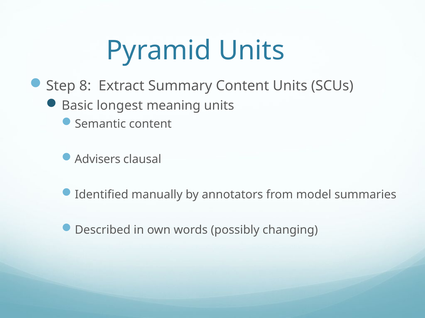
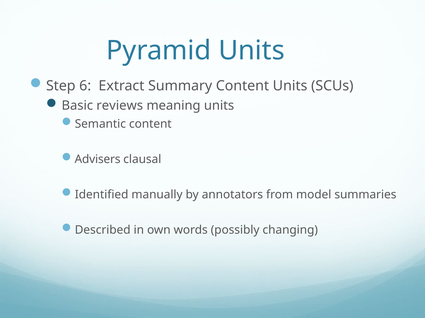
8: 8 -> 6 (85, 86)
longest: longest -> reviews (120, 106)
